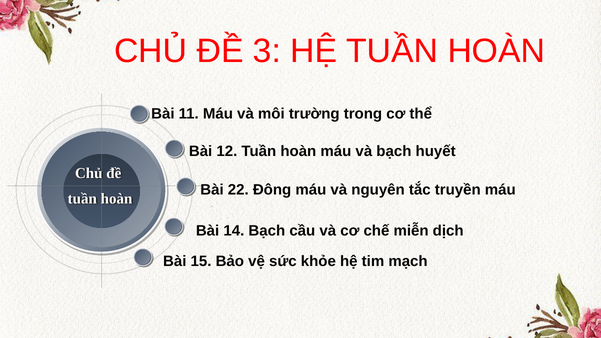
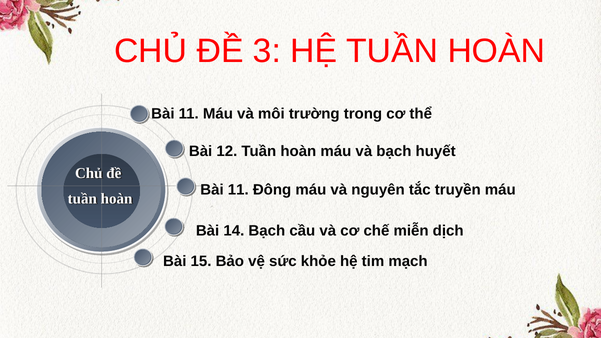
22: 22 -> 11 (238, 190)
